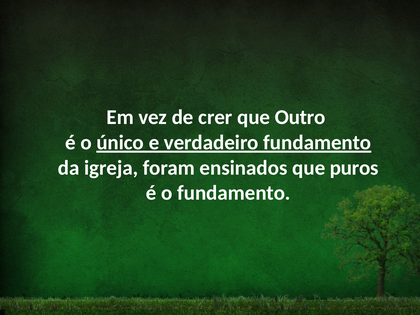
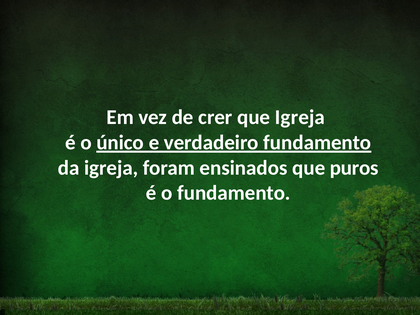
que Outro: Outro -> Igreja (300, 117)
